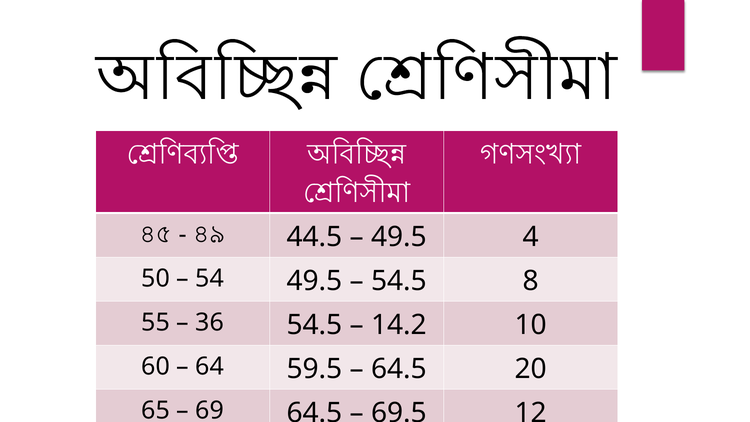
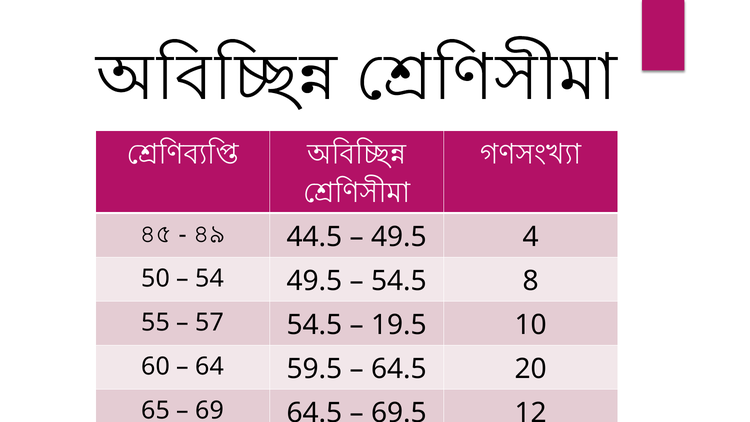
36: 36 -> 57 (210, 322)
14.2: 14.2 -> 19.5 (399, 325)
